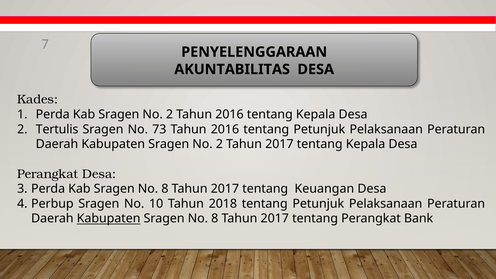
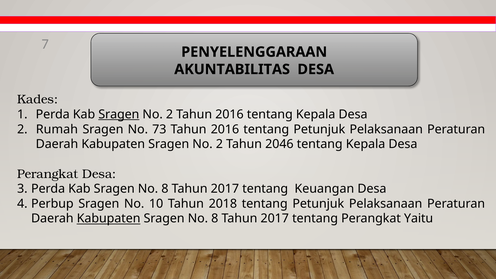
Sragen underline: none -> present (119, 114)
Tertulis: Tertulis -> Rumah (57, 129)
2 Tahun 2017: 2017 -> 2046 (279, 144)
Bank: Bank -> Yaitu (419, 219)
